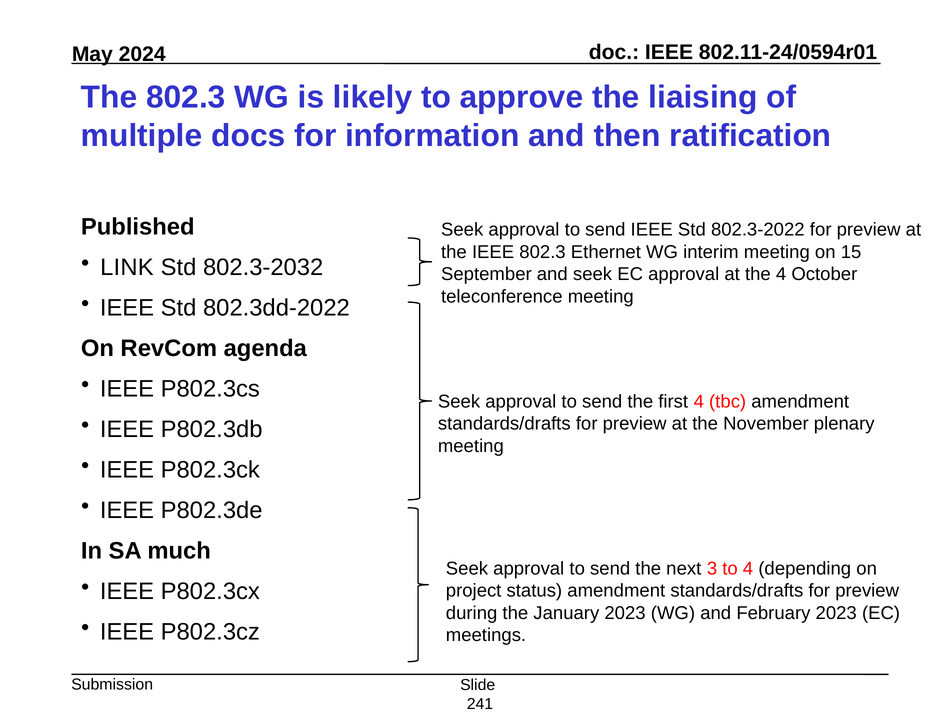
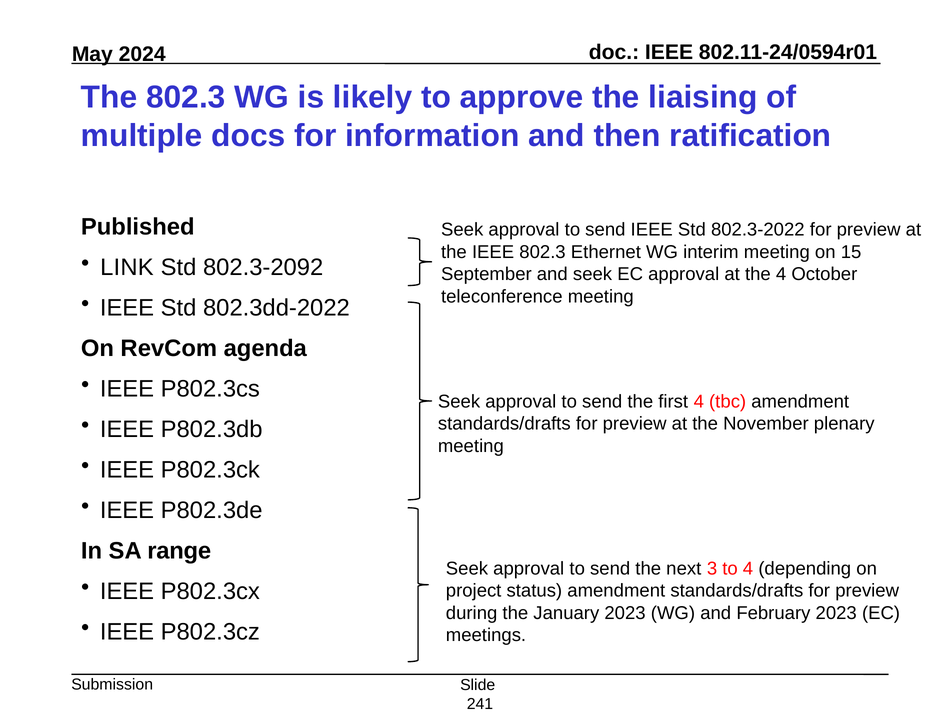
802.3-2032: 802.3-2032 -> 802.3-2092 (263, 267)
much: much -> range (179, 551)
